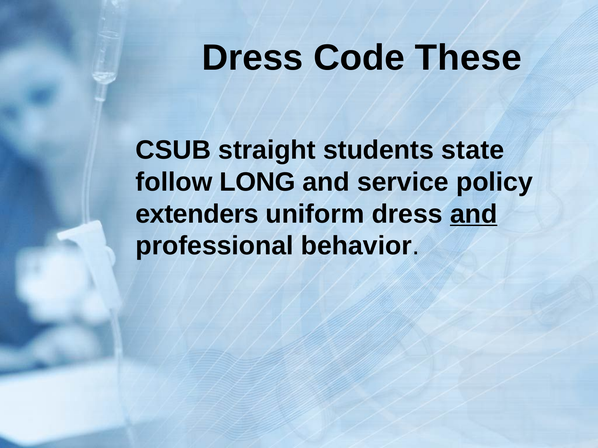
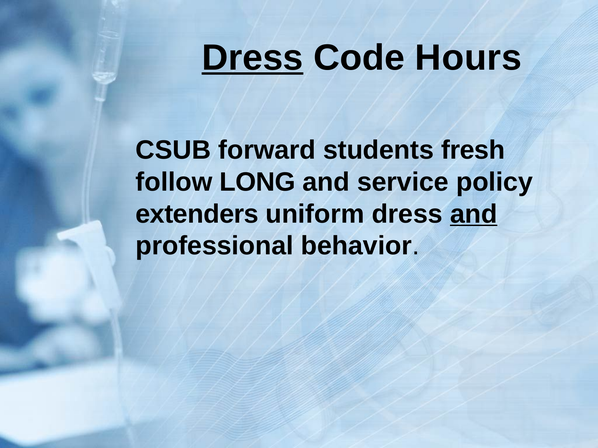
Dress underline: none -> present (253, 58)
These: These -> Hours (468, 58)
straight: straight -> forward (267, 150)
state: state -> fresh (473, 150)
